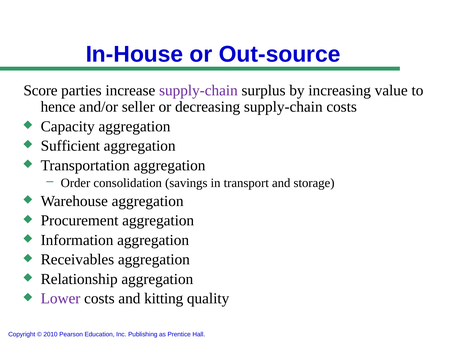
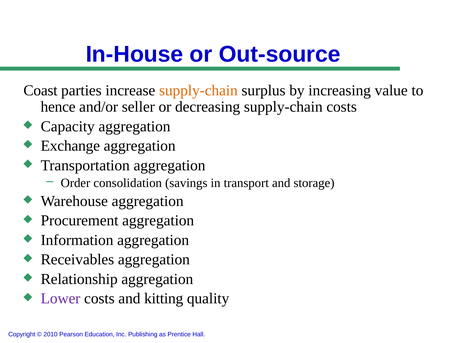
Score: Score -> Coast (41, 90)
supply-chain colour: purple -> orange (198, 90)
Sufficient: Sufficient -> Exchange (70, 146)
